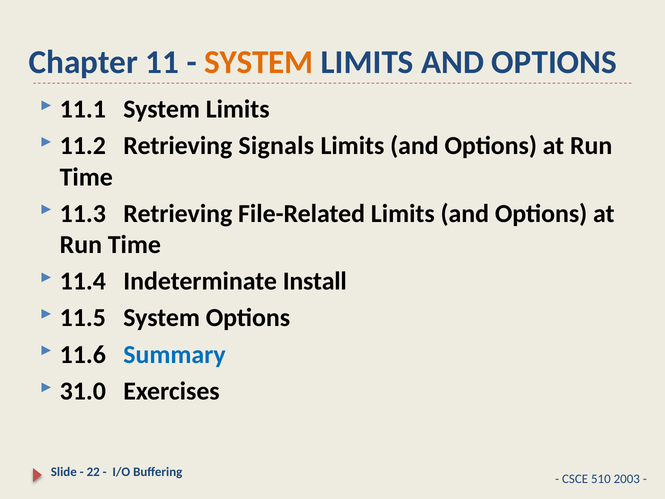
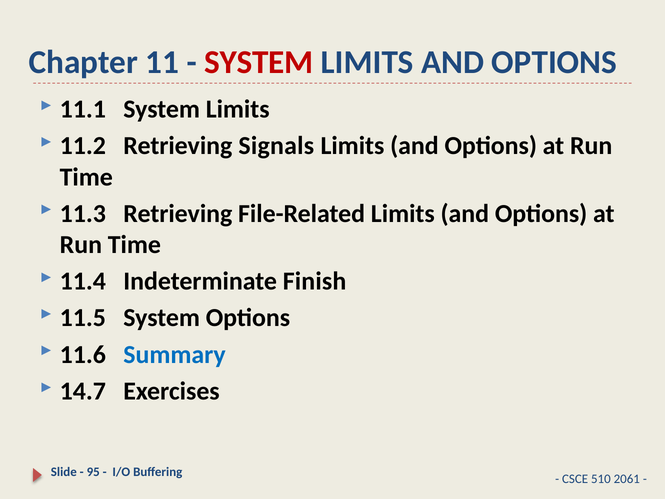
SYSTEM colour: orange -> red (259, 62)
Install: Install -> Finish (315, 281)
31.0: 31.0 -> 14.7 (83, 391)
22: 22 -> 95 (93, 472)
2003: 2003 -> 2061 (627, 479)
